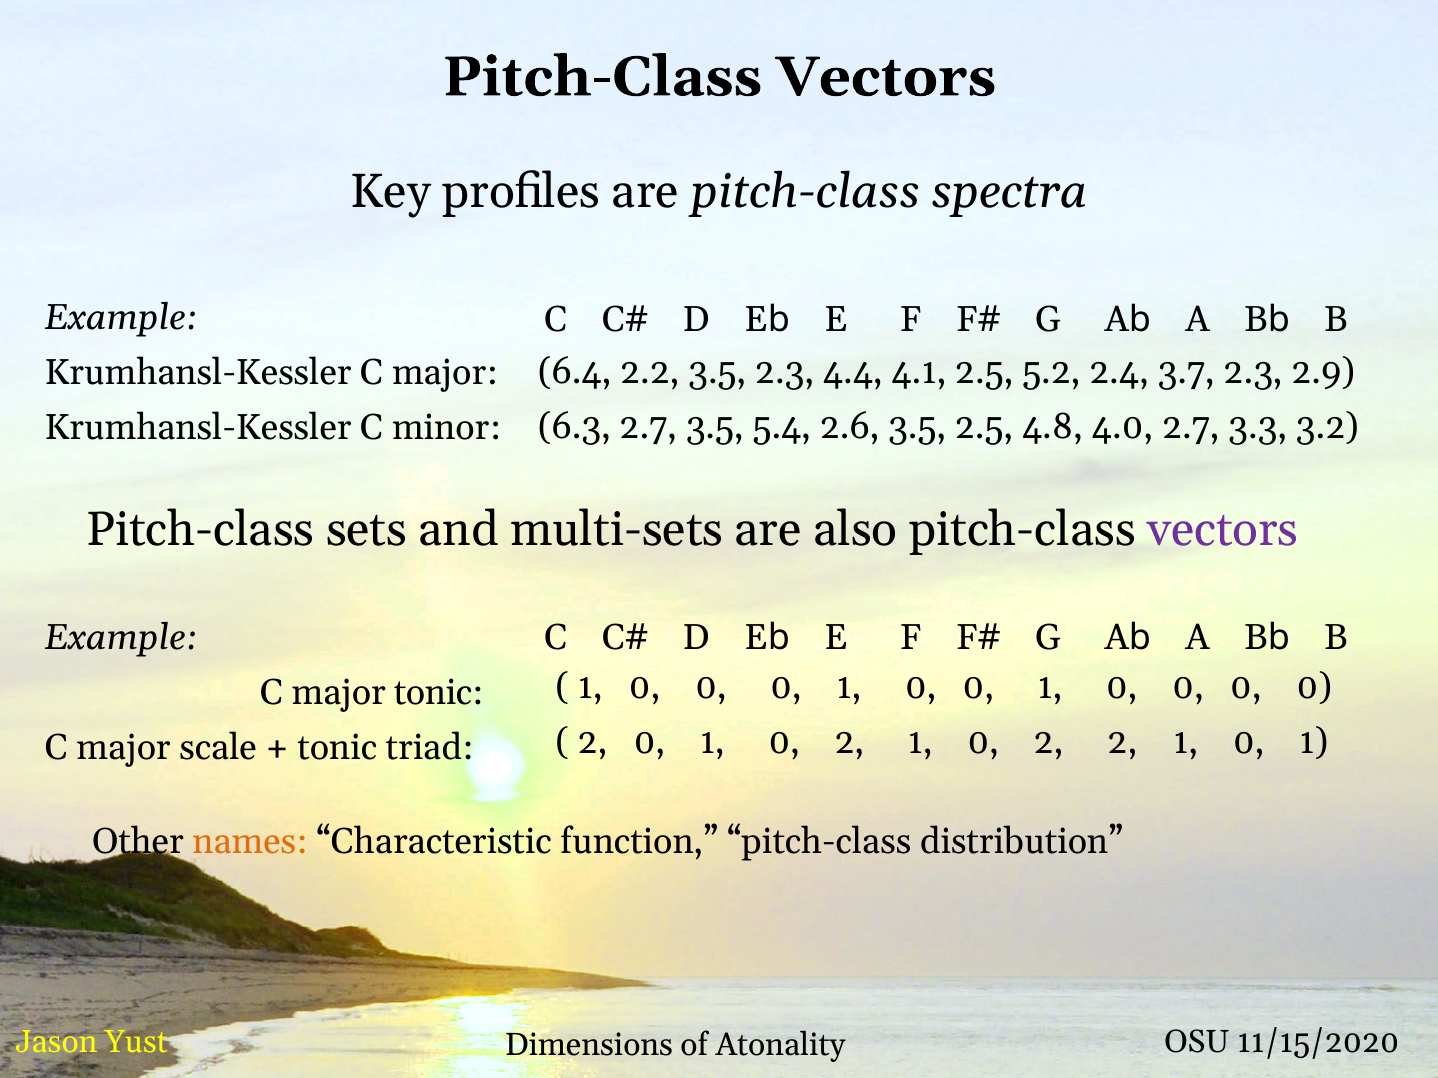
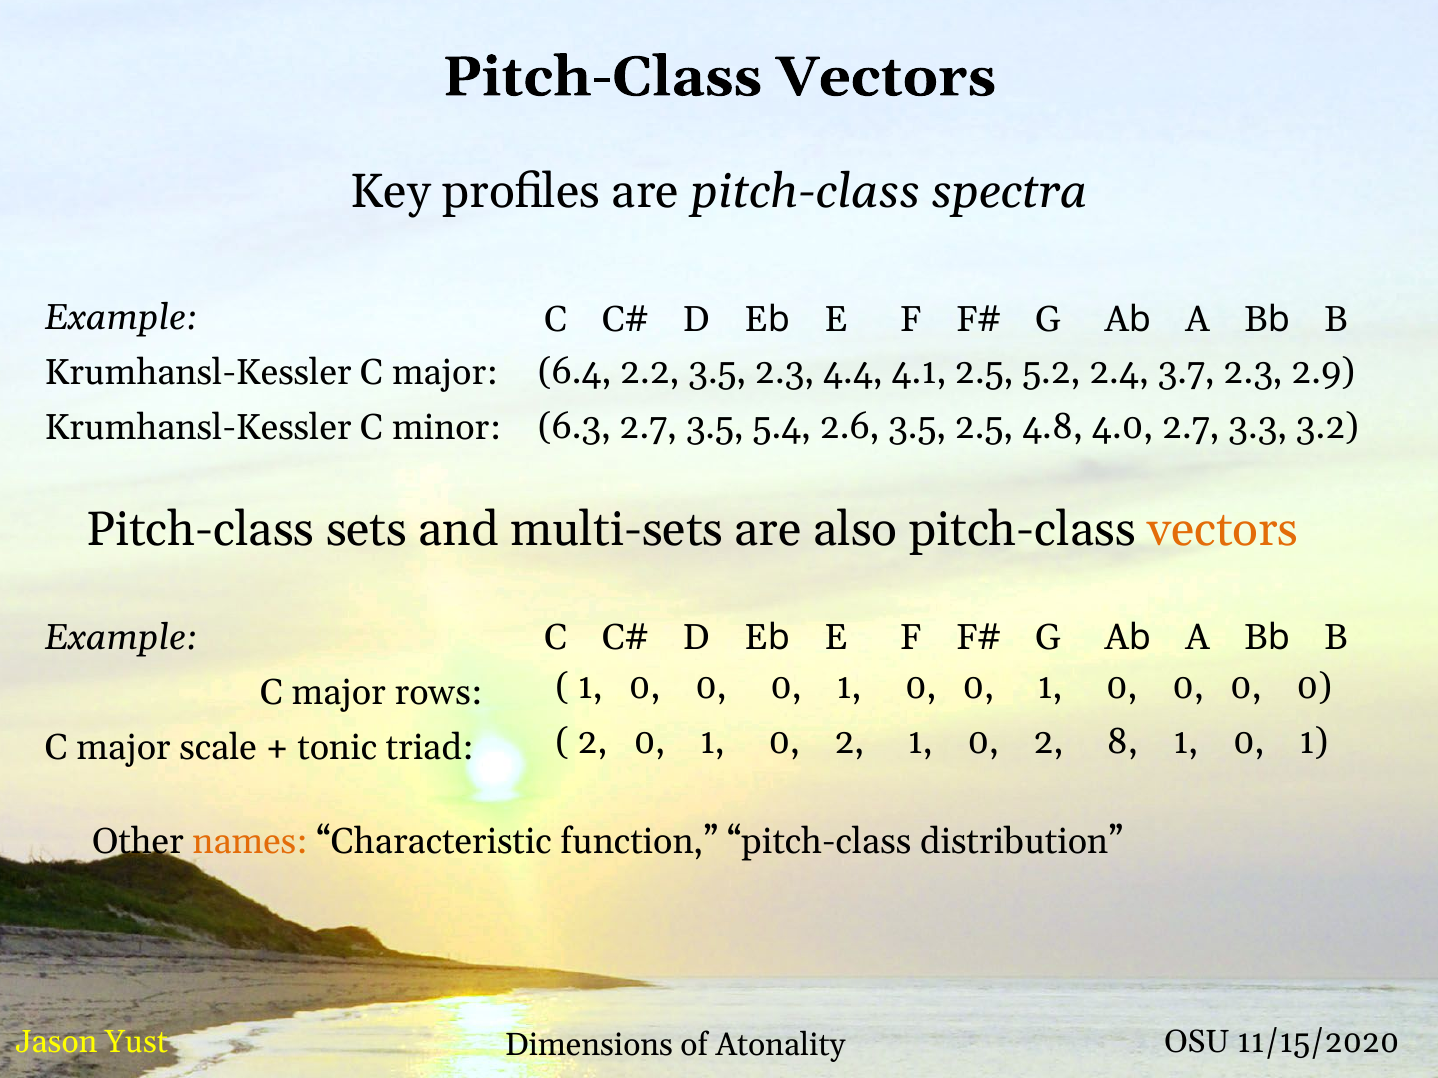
vectors colour: purple -> orange (1223, 530)
major tonic: tonic -> rows (438, 693)
2 2: 2 -> 8 (1122, 742)
